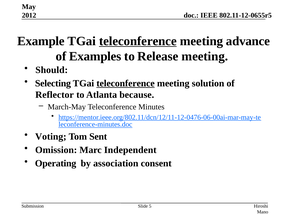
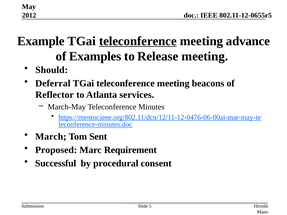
Selecting: Selecting -> Deferral (53, 83)
teleconference underline: present -> none (126, 83)
solution: solution -> beacons (208, 83)
because: because -> services (137, 95)
Voting: Voting -> March (51, 137)
Omission: Omission -> Proposed (56, 150)
Independent: Independent -> Requirement (130, 150)
Operating: Operating -> Successful (56, 163)
association: association -> procedural (116, 163)
